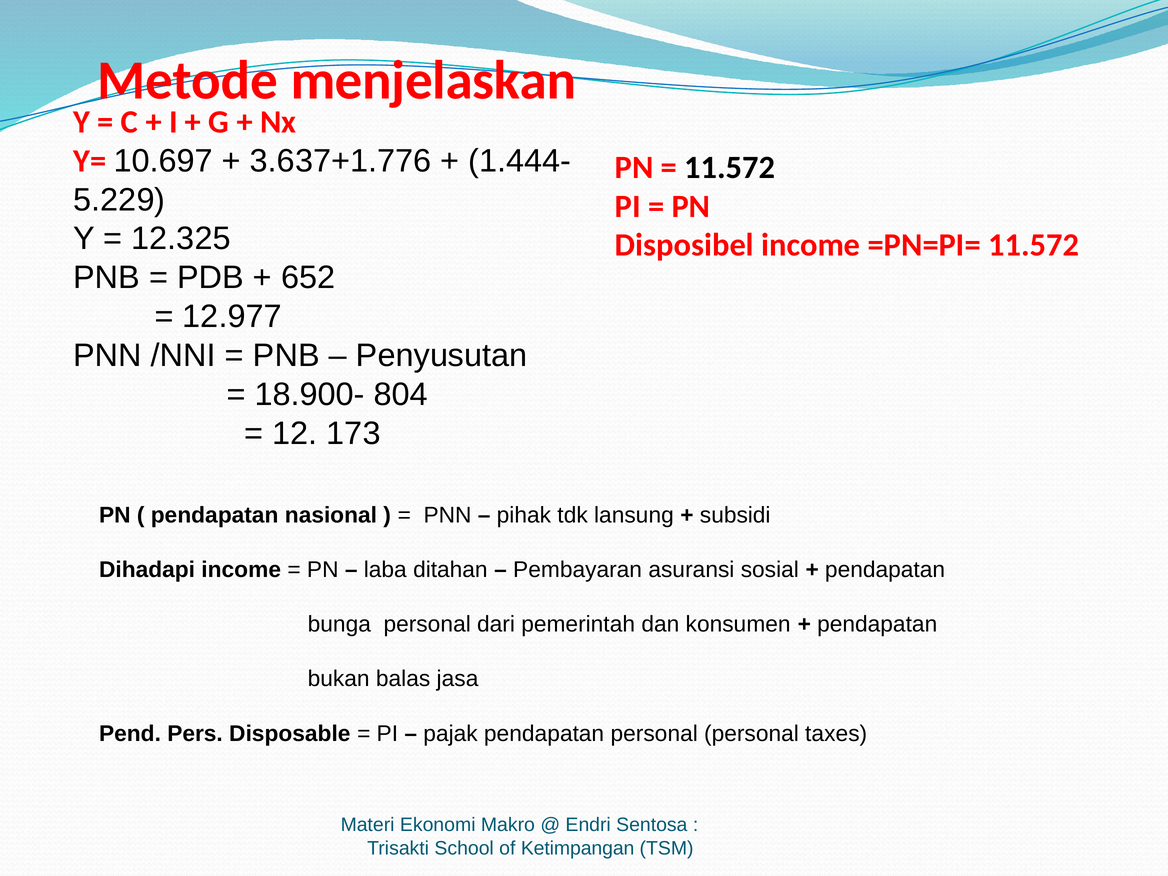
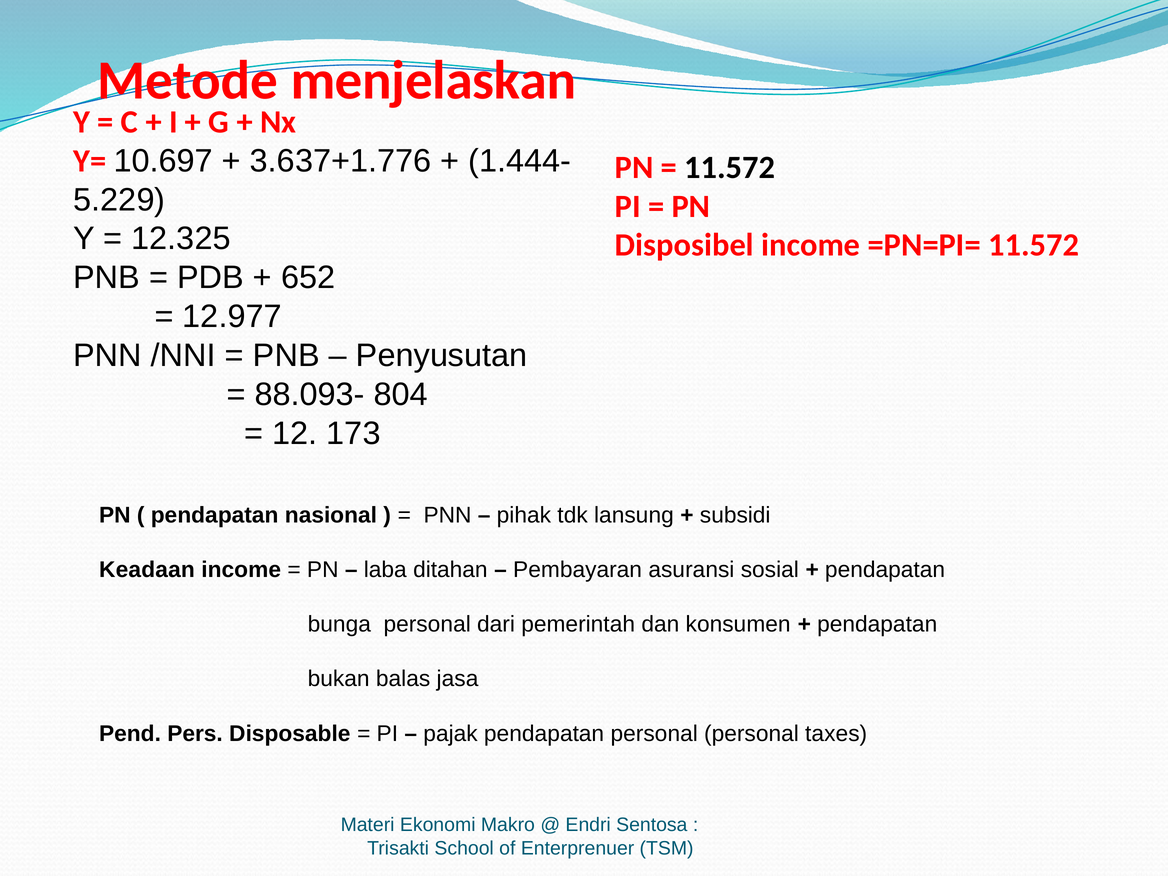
18.900-: 18.900- -> 88.093- (310, 395)
Dihadapi: Dihadapi -> Keadaan (147, 570)
Ketimpangan: Ketimpangan -> Enterprenuer (578, 848)
